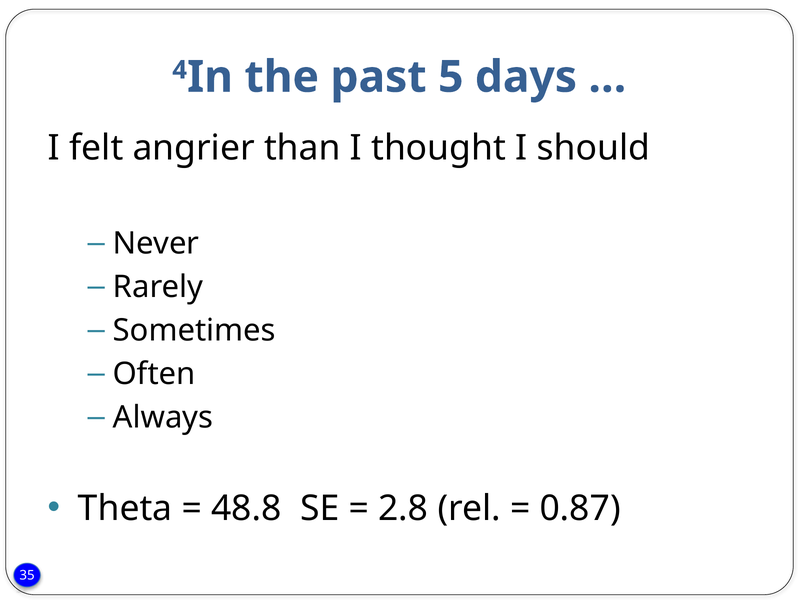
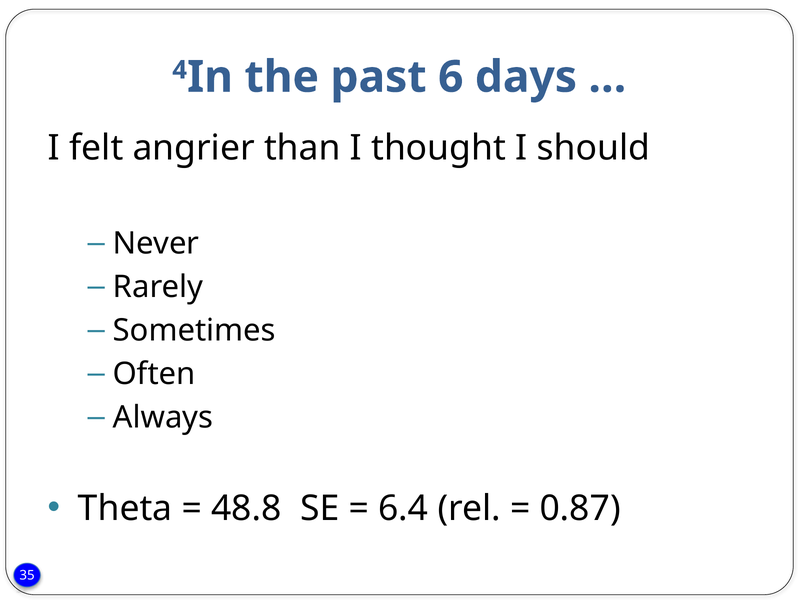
5: 5 -> 6 (451, 77)
2.8: 2.8 -> 6.4 (403, 508)
